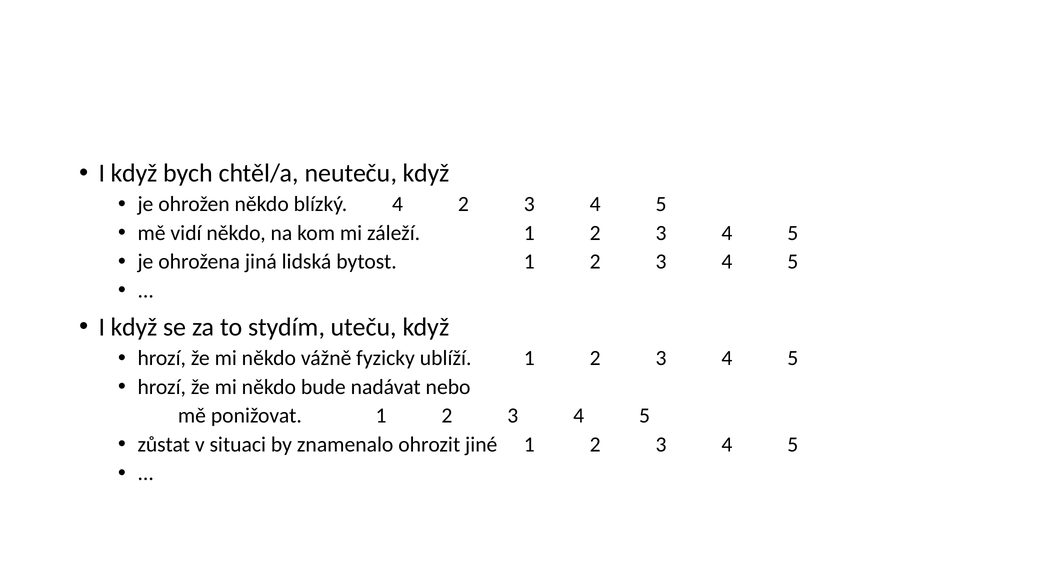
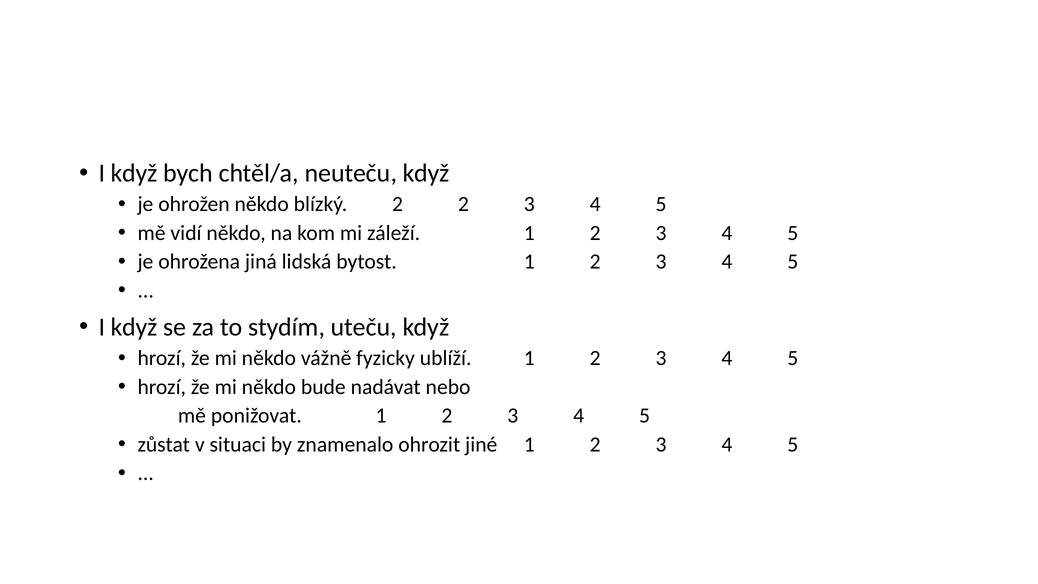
blízký 4: 4 -> 2 (398, 204)
